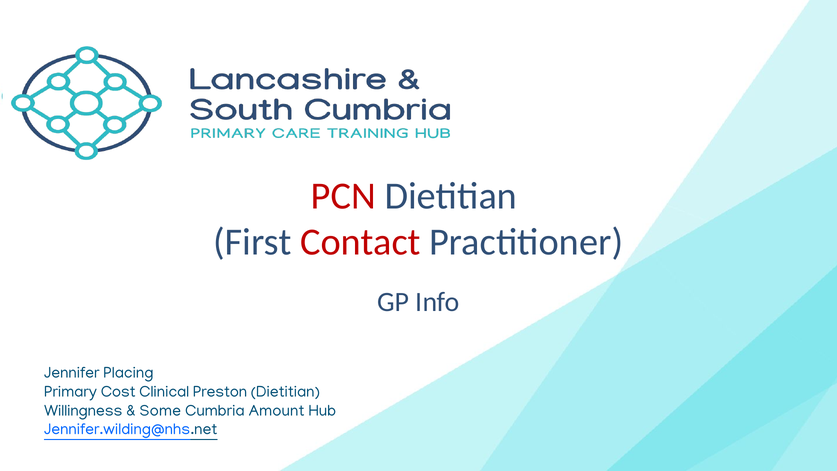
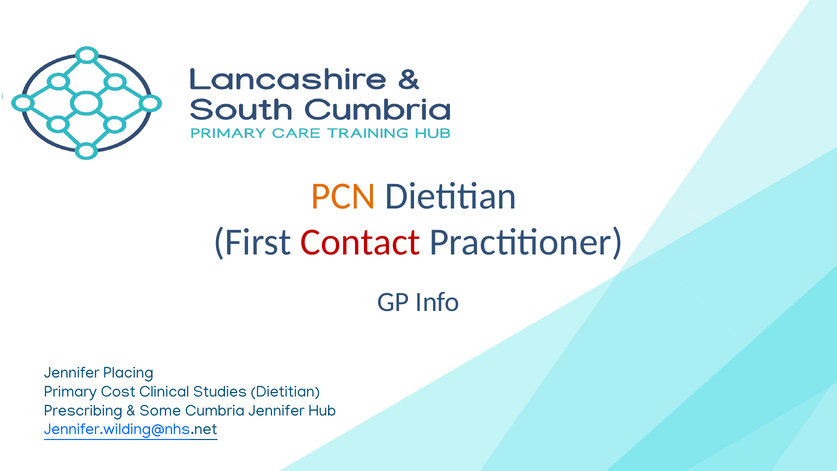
PCN colour: red -> orange (343, 196)
Preston: Preston -> Studies (220, 391)
Willingness: Willingness -> Prescribing (83, 410)
Cumbria Amount: Amount -> Jennifer (277, 410)
